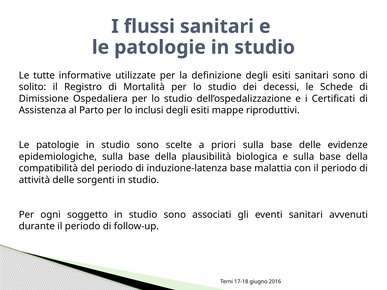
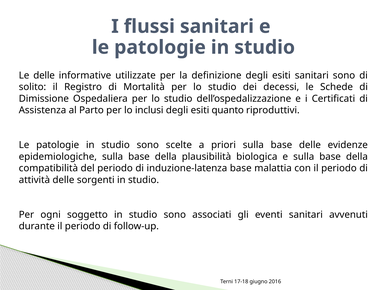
Le tutte: tutte -> delle (44, 76)
mappe: mappe -> quanto (228, 110)
